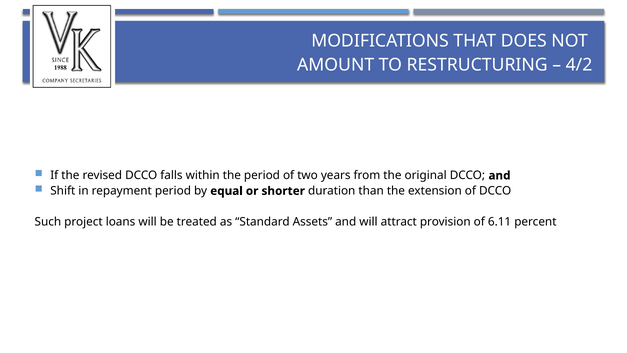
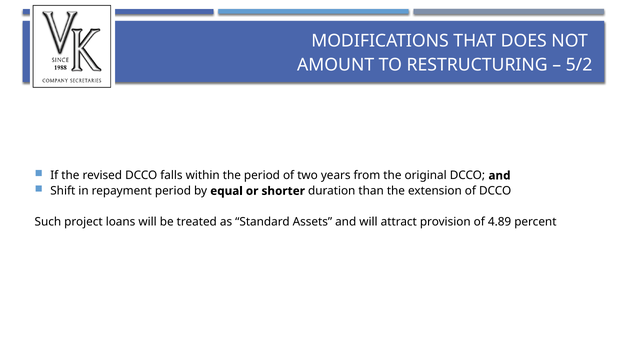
4/2: 4/2 -> 5/2 (579, 65)
6.11: 6.11 -> 4.89 (500, 222)
